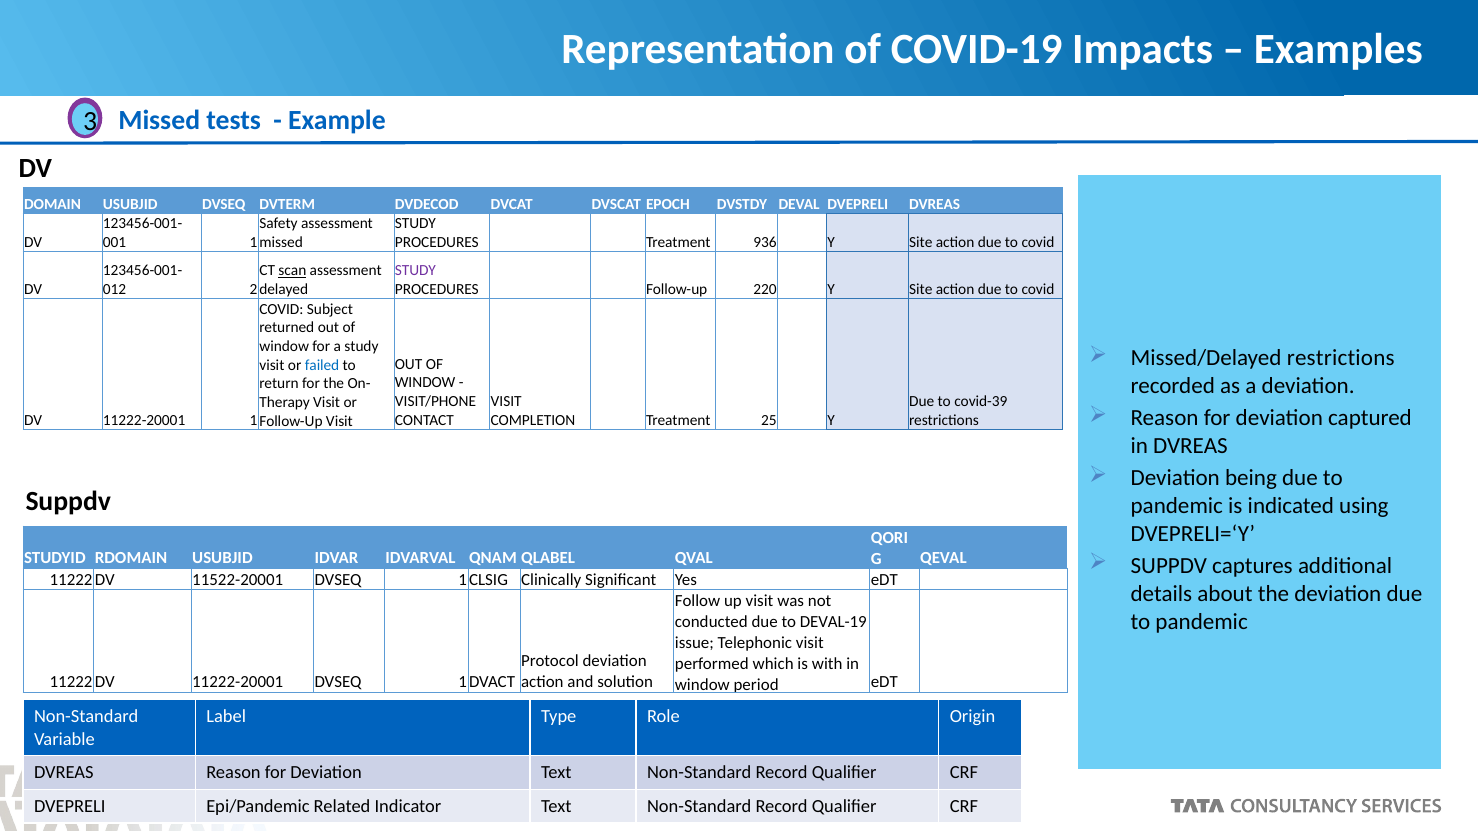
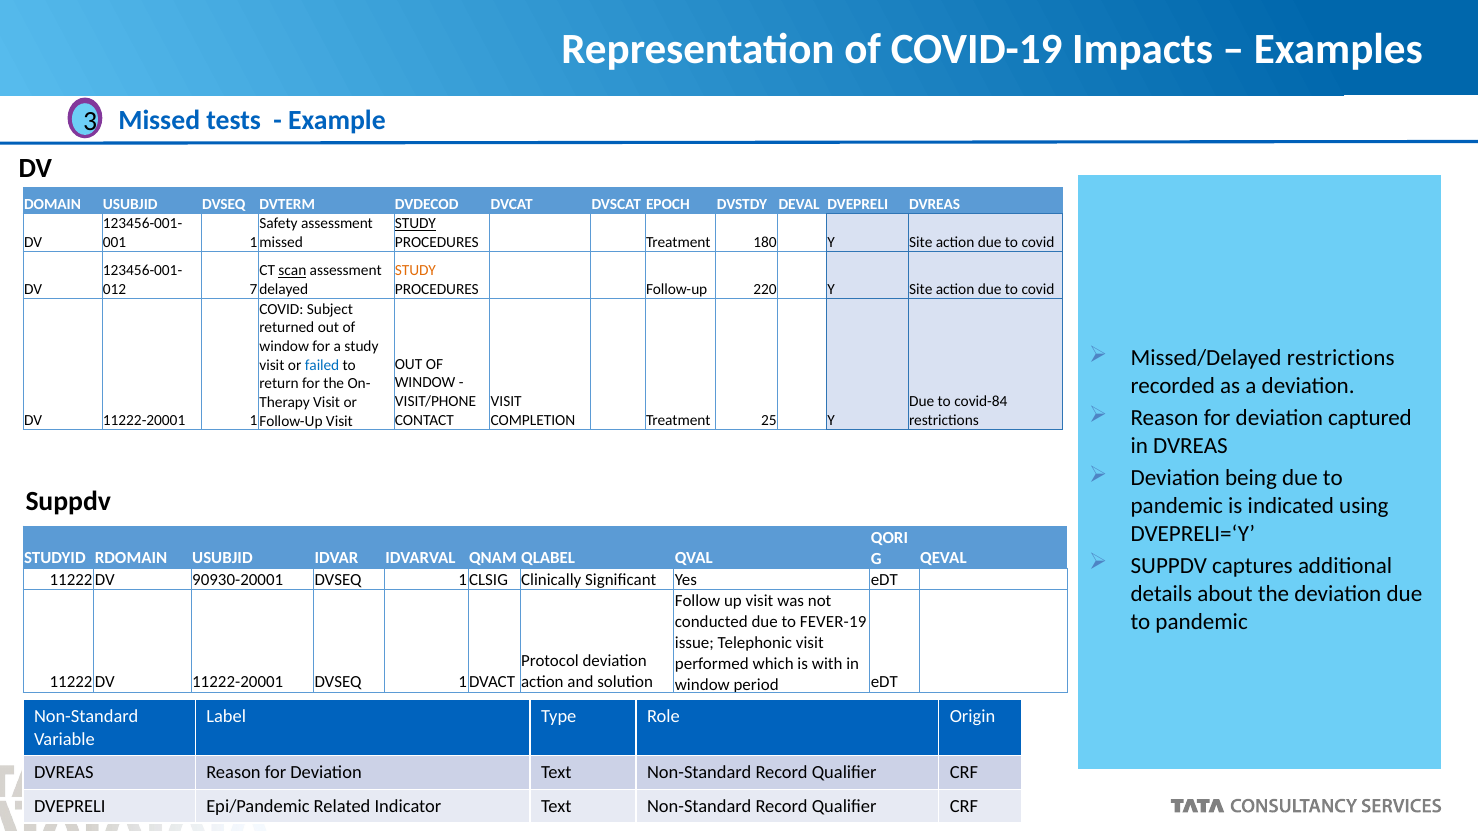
STUDY underline: none -> present (415, 224)
936: 936 -> 180 (765, 242)
STUDY colour: purple -> orange (415, 271)
2: 2 -> 7 (254, 290)
covid-39: covid-39 -> covid-84 (981, 402)
11522-20001: 11522-20001 -> 90930-20001 (238, 580)
DEVAL-19: DEVAL-19 -> FEVER-19 (833, 622)
